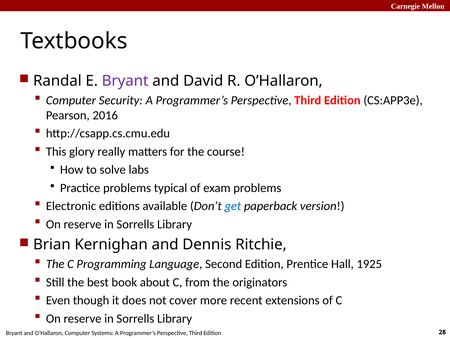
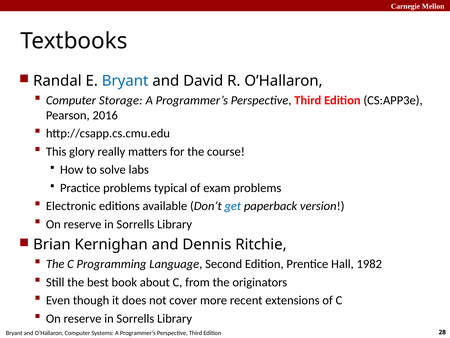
Bryant colour: purple -> blue (125, 81)
Security: Security -> Storage (121, 100)
1925: 1925 -> 1982 (369, 264)
